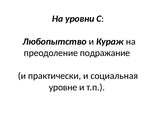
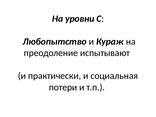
подражание: подражание -> испытывают (105, 53)
уровне: уровне -> потери (63, 87)
